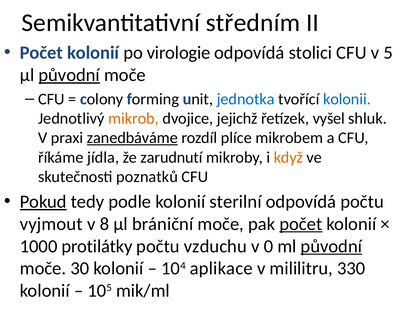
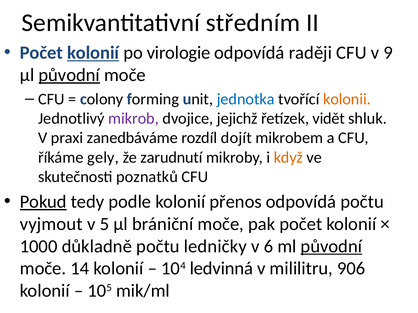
kolonií underline: none -> present (93, 53)
stolici: stolici -> raději (310, 53)
5: 5 -> 9 (388, 53)
kolonii colour: blue -> orange (347, 99)
mikrob colour: orange -> purple (134, 119)
vyšel: vyšel -> vidět (329, 119)
zanedbáváme underline: present -> none (132, 138)
plíce: plíce -> dojít (236, 138)
jídla: jídla -> gely (103, 158)
sterilní: sterilní -> přenos (236, 202)
8: 8 -> 5 (104, 224)
počet underline: present -> none (301, 224)
protilátky: protilátky -> důkladně (97, 247)
vzduchu: vzduchu -> ledničky (215, 247)
0: 0 -> 6 (268, 247)
30: 30 -> 14 (80, 269)
aplikace: aplikace -> ledvinná (221, 269)
330: 330 -> 906 (351, 269)
